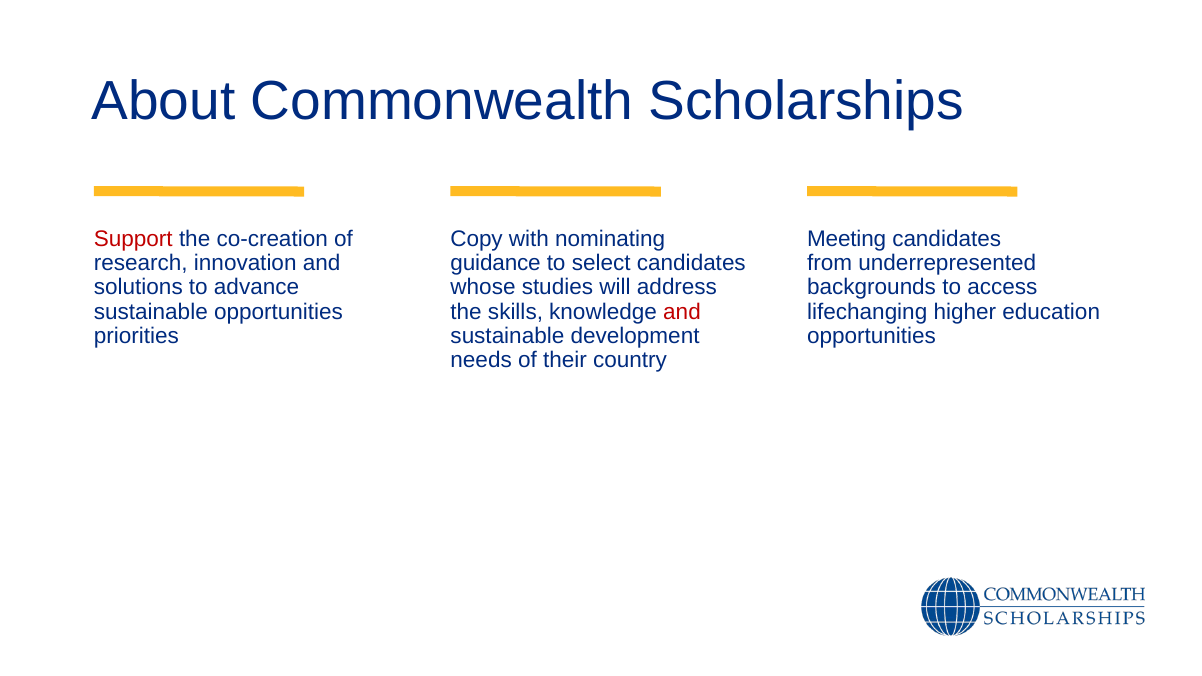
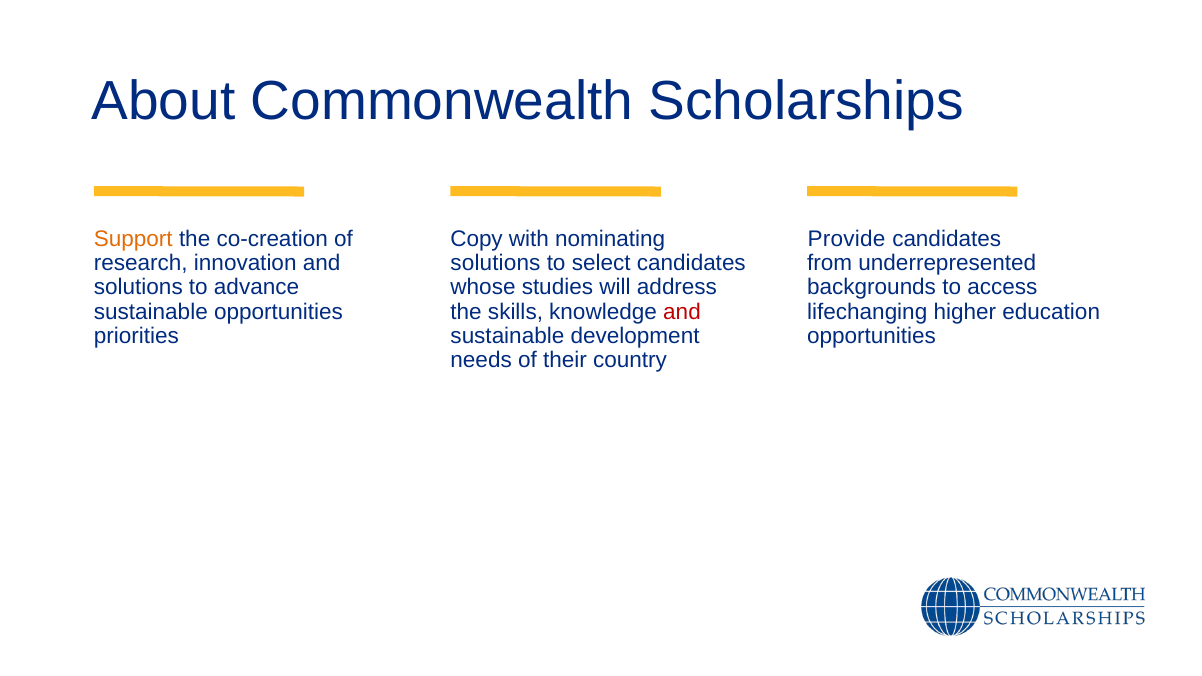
Support colour: red -> orange (133, 239)
Meeting: Meeting -> Provide (846, 239)
guidance: guidance -> solutions (495, 263)
